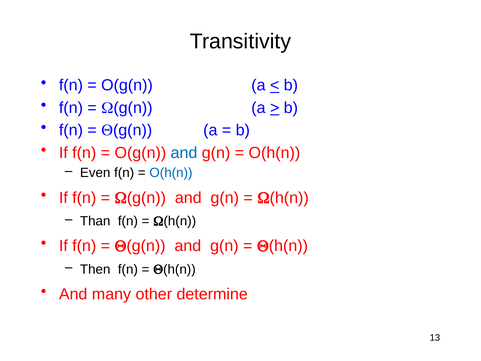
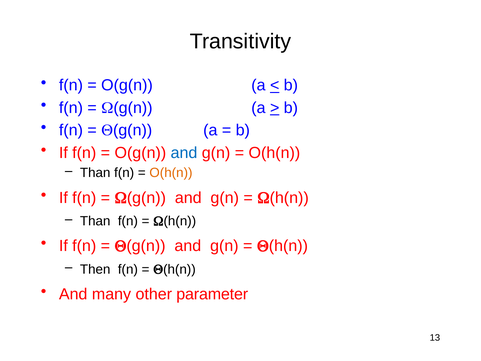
Even: Even -> Than (95, 173)
O(h(n colour: blue -> orange (171, 173)
determine: determine -> parameter (212, 294)
